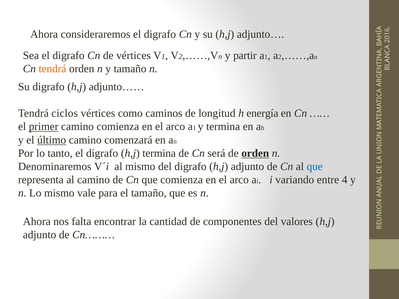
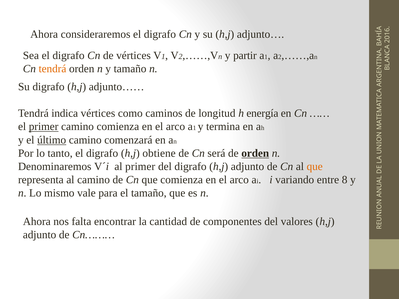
ciclos: ciclos -> indica (65, 113)
h,j termina: termina -> obtiene (159, 153)
al mismo: mismo -> primer (140, 167)
que colour: blue -> orange (315, 167)
4: 4 -> 8 (345, 180)
